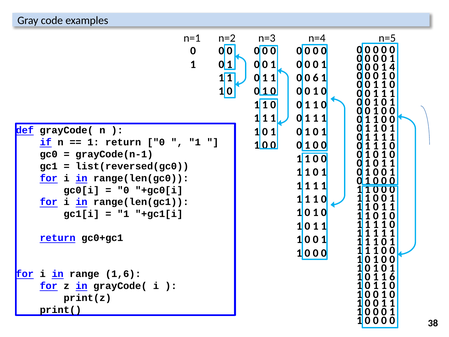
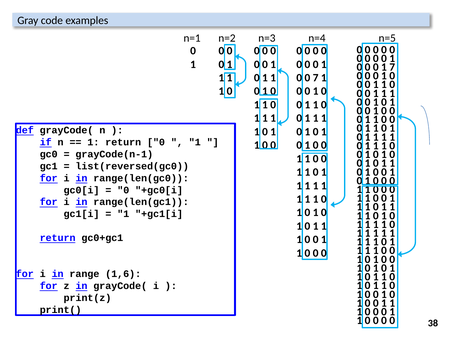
1 4: 4 -> 7 (392, 67)
0 6: 6 -> 7 (316, 78)
6: 6 -> 0 (392, 277)
